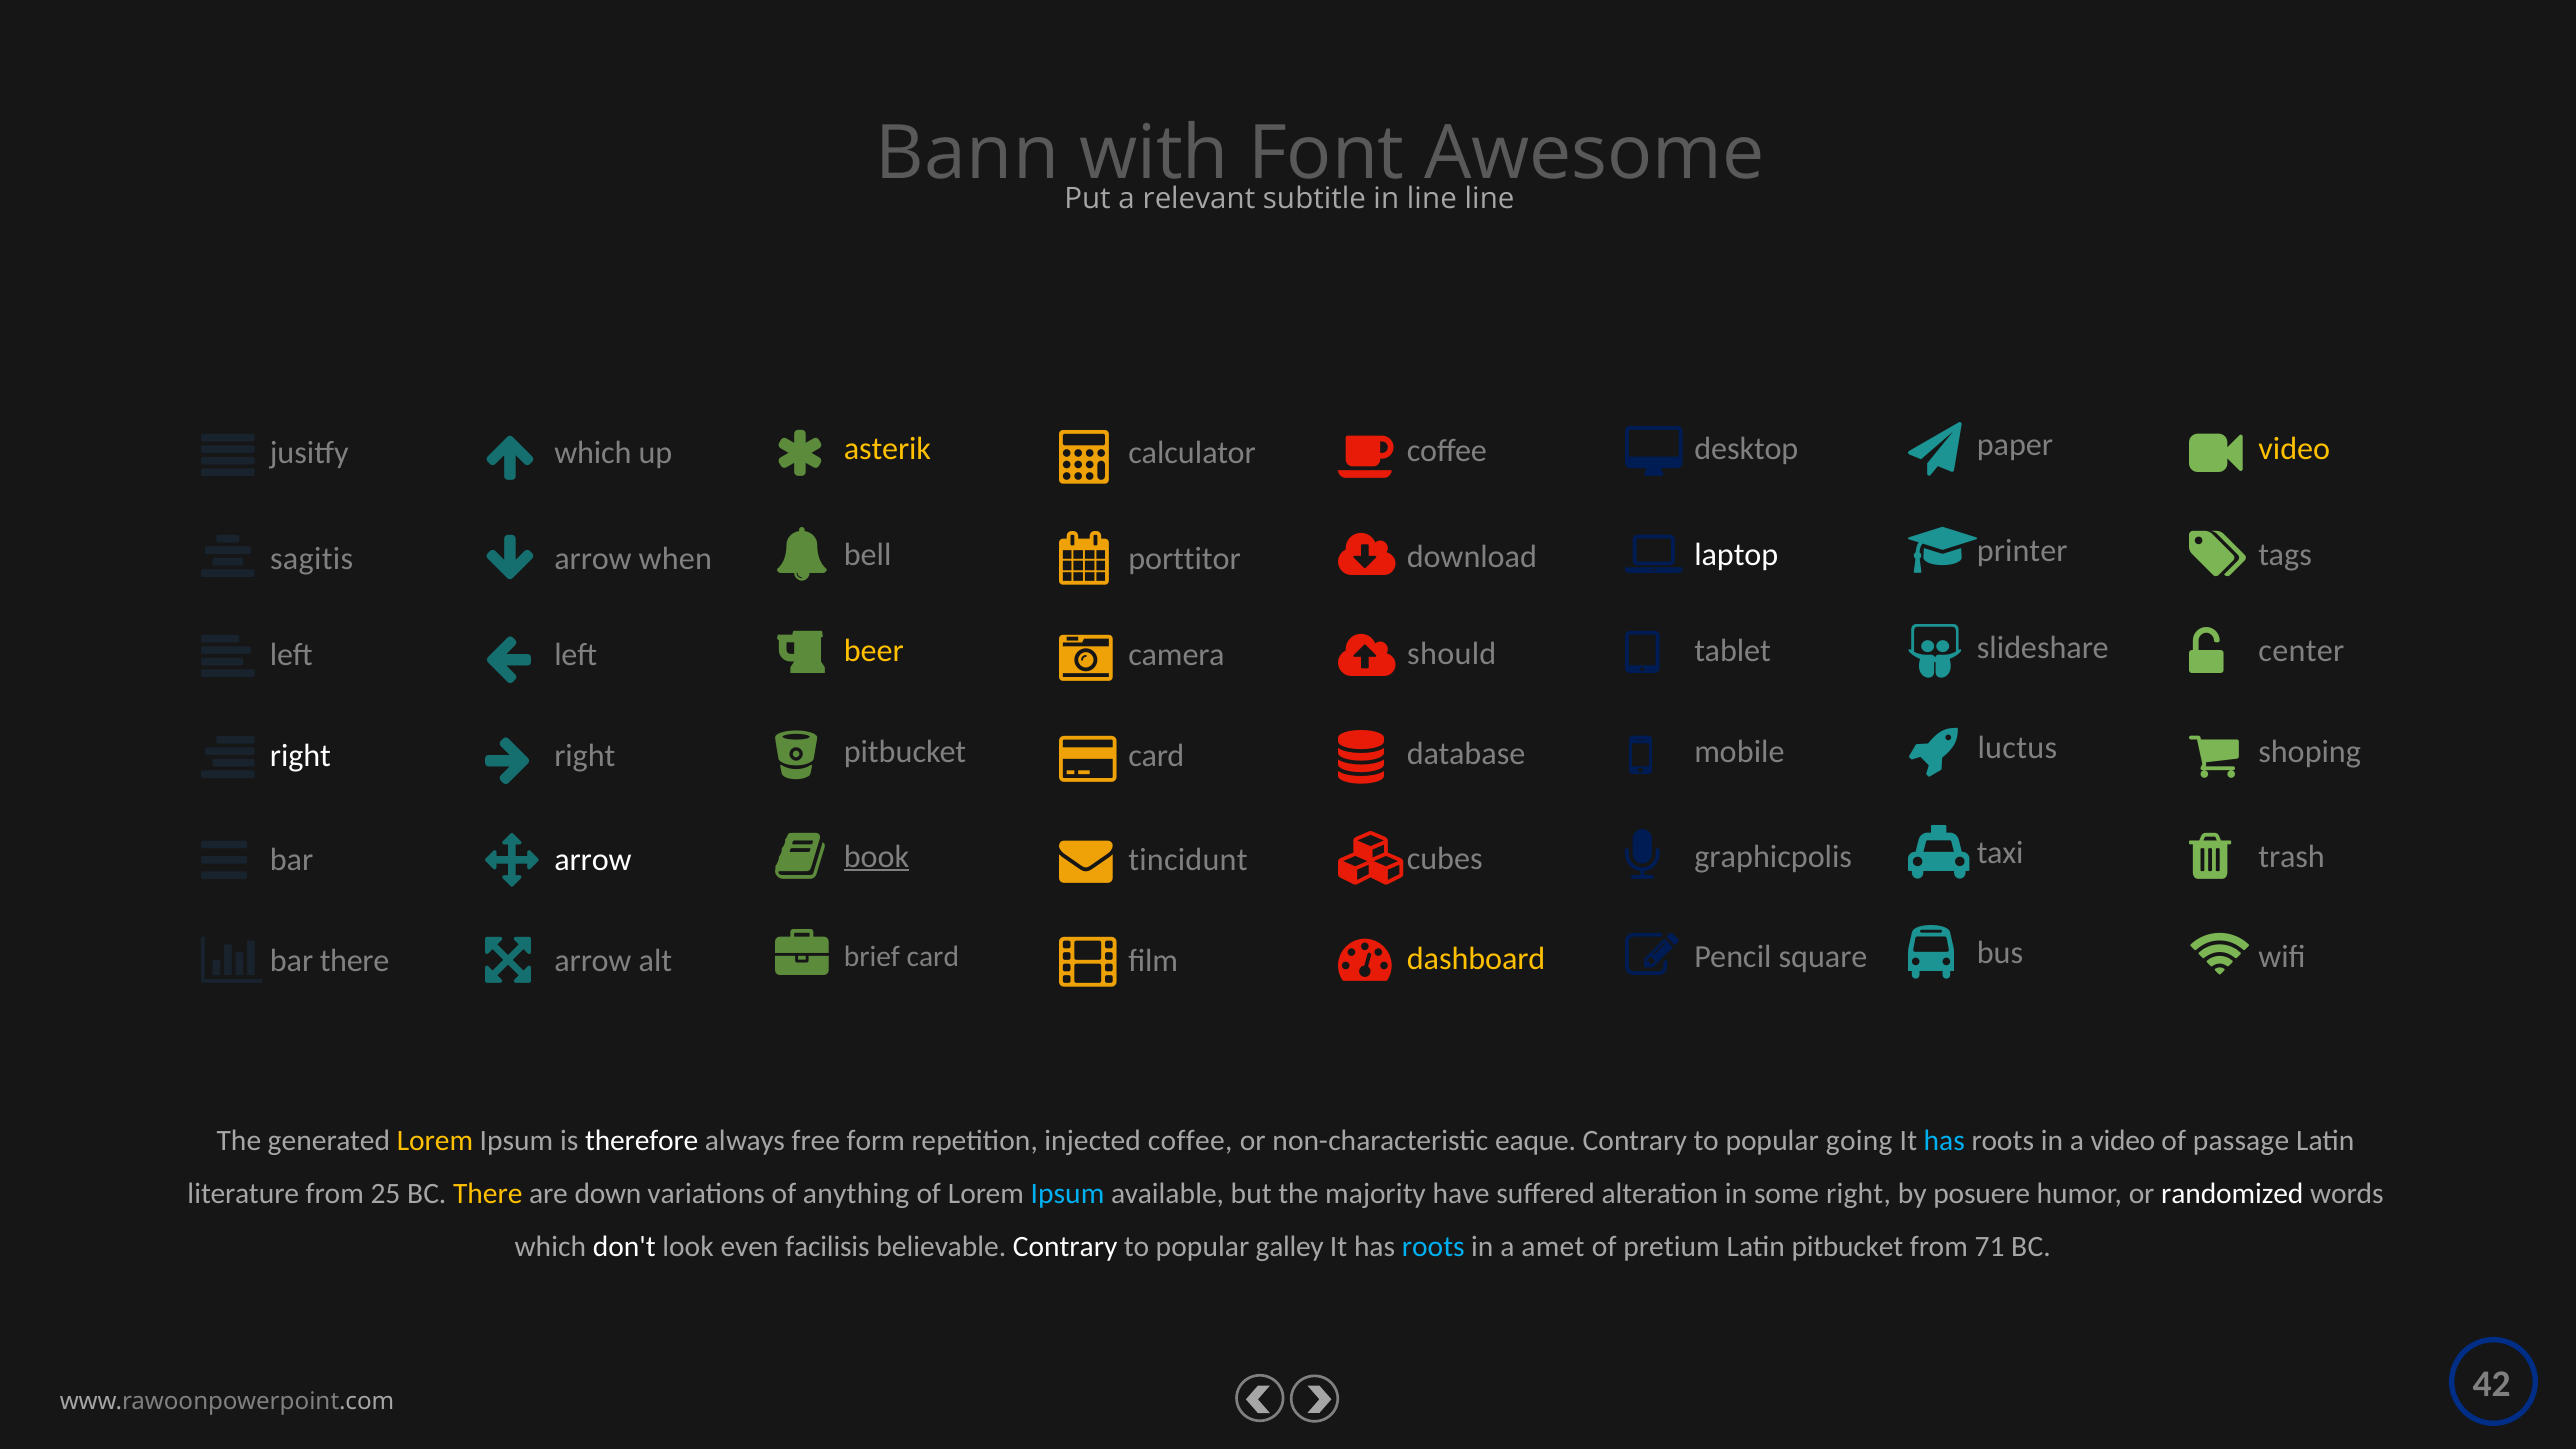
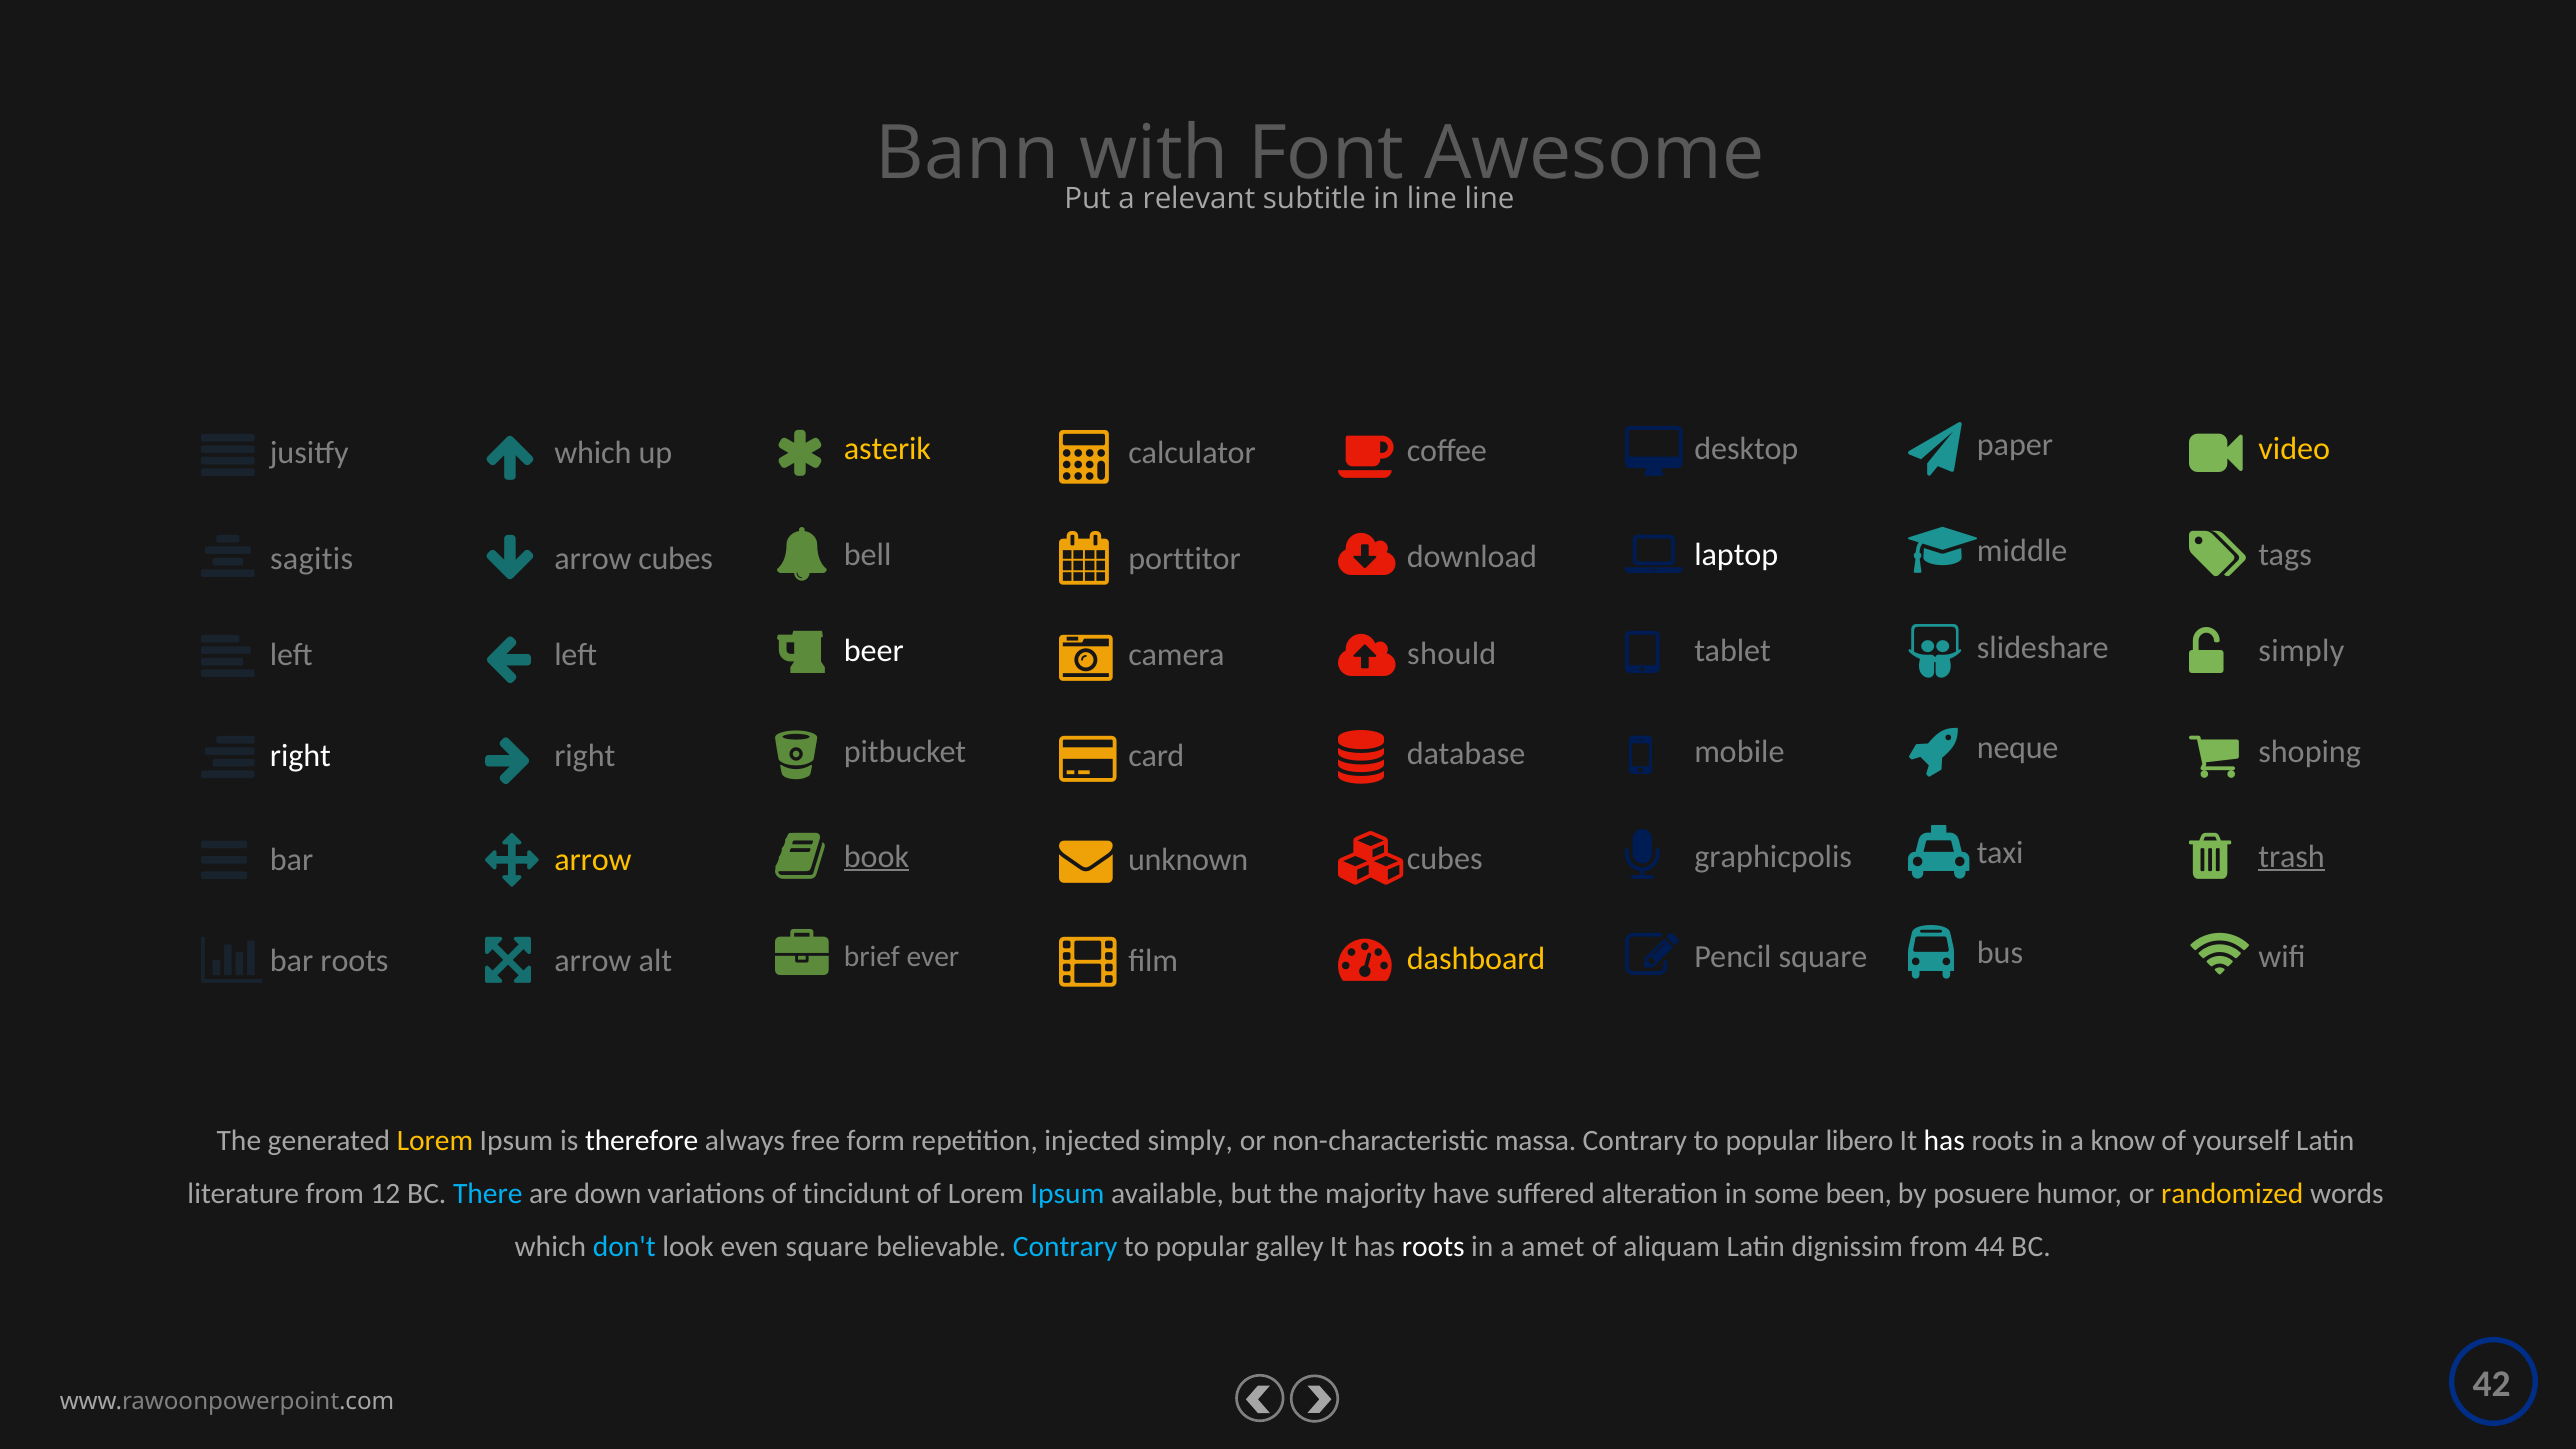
printer: printer -> middle (2022, 551)
arrow when: when -> cubes (676, 559)
beer colour: yellow -> white (874, 651)
center: center -> simply (2301, 651)
luctus: luctus -> neque (2018, 748)
trash underline: none -> present (2292, 856)
arrow colour: white -> yellow (593, 860)
tincidunt: tincidunt -> unknown (1188, 860)
brief card: card -> ever (933, 957)
bar there: there -> roots (354, 961)
injected coffee: coffee -> simply (1190, 1141)
eaque: eaque -> massa (1536, 1141)
going: going -> libero (1860, 1141)
has colour: light blue -> white (1944, 1141)
a video: video -> know (2123, 1141)
passage: passage -> yourself (2241, 1141)
25: 25 -> 12 (385, 1194)
There colour: yellow -> light blue (488, 1194)
anything: anything -> tincidunt (856, 1194)
some right: right -> been (1859, 1194)
randomized colour: white -> yellow (2232, 1194)
don't colour: white -> light blue (624, 1247)
even facilisis: facilisis -> square (827, 1247)
Contrary colour: white -> light blue (1065, 1247)
roots colour: light blue -> white (1433, 1247)
pretium: pretium -> aliquam (1672, 1247)
Latin pitbucket: pitbucket -> dignissim (1847, 1247)
71: 71 -> 44 (1989, 1247)
